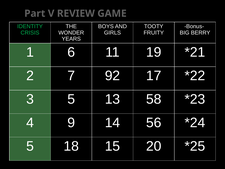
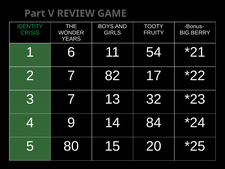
19: 19 -> 54 (154, 52)
92: 92 -> 82 (112, 76)
3 5: 5 -> 7 (71, 99)
58: 58 -> 32 (154, 99)
56: 56 -> 84 (154, 122)
18: 18 -> 80 (71, 146)
